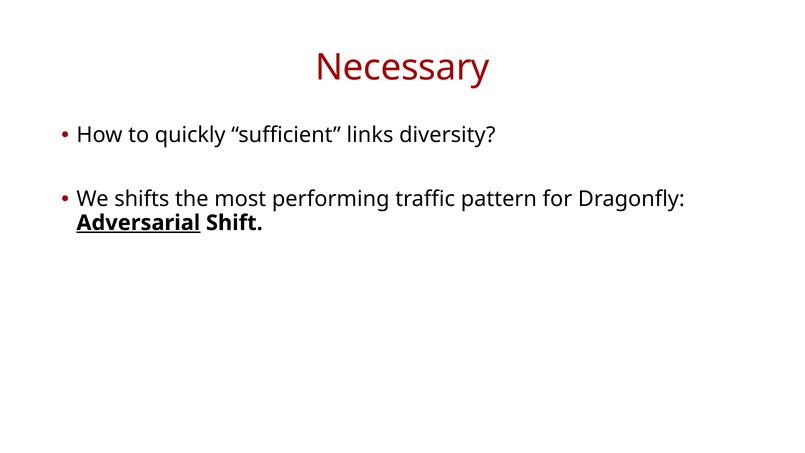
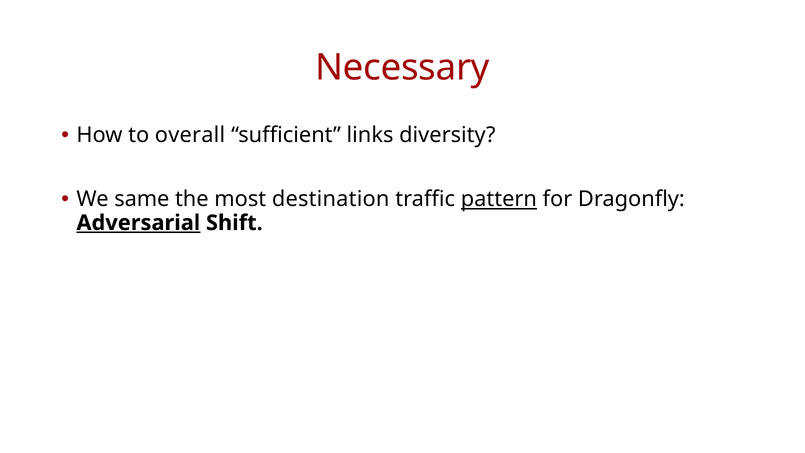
quickly: quickly -> overall (190, 135)
shifts: shifts -> same (142, 199)
performing: performing -> destination (331, 199)
pattern underline: none -> present (499, 199)
